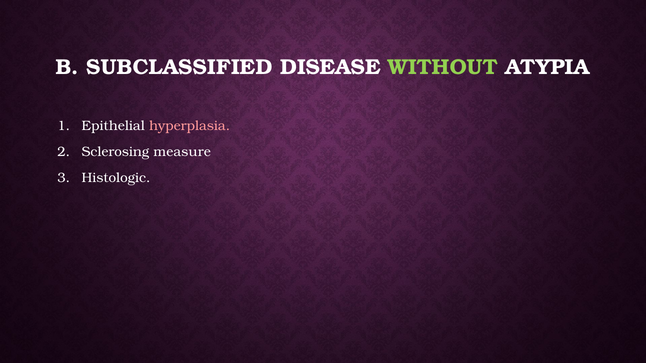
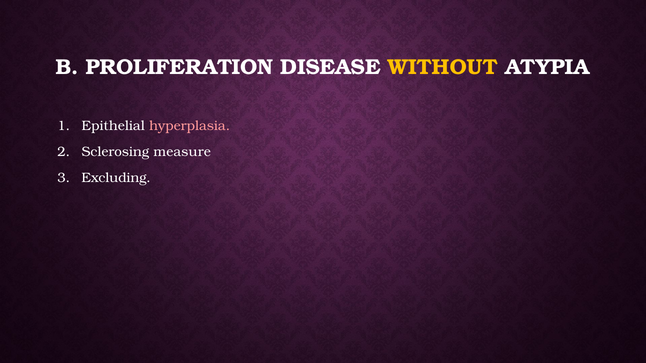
SUBCLASSIFIED: SUBCLASSIFIED -> PROLIFERATION (180, 67)
WITHOUT colour: light green -> yellow (443, 67)
Histologic: Histologic -> Excluding (116, 178)
